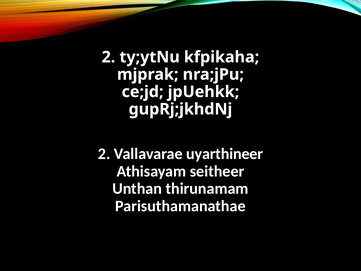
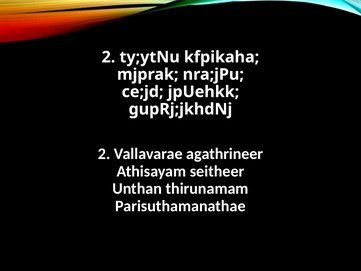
uyarthineer: uyarthineer -> agathrineer (225, 154)
